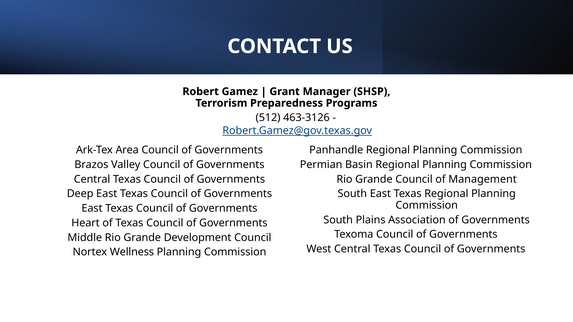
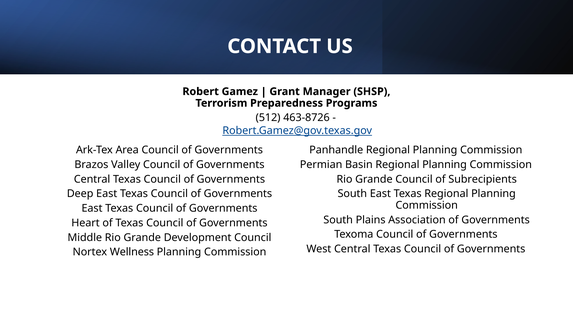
463-3126: 463-3126 -> 463-8726 (306, 118)
Management: Management -> Subrecipients (483, 179)
